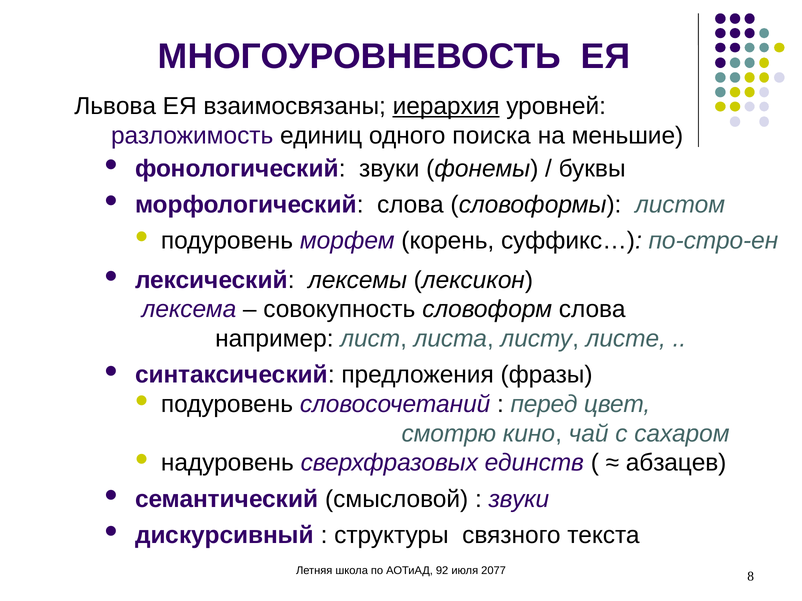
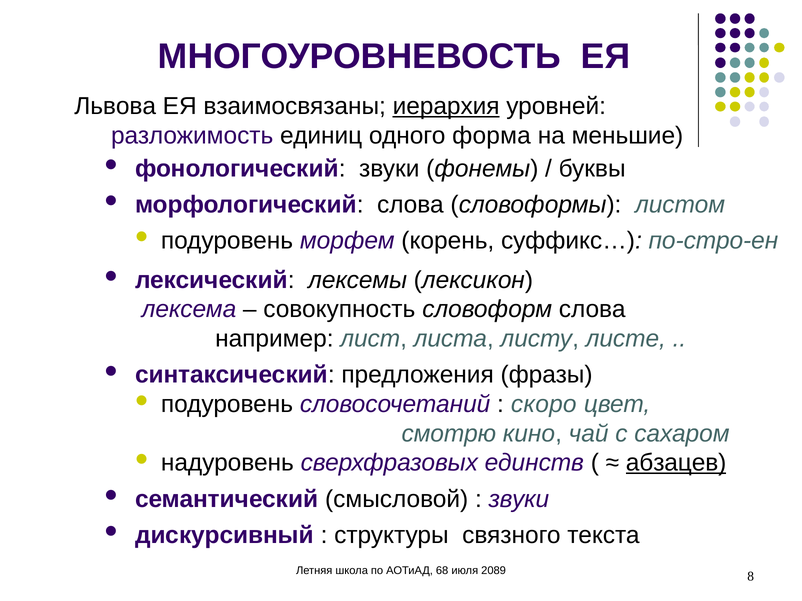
поиска: поиска -> форма (492, 136)
перед: перед -> скоро (544, 404)
абзацев underline: none -> present (676, 463)
92: 92 -> 68 (442, 571)
2077: 2077 -> 2089 (494, 571)
